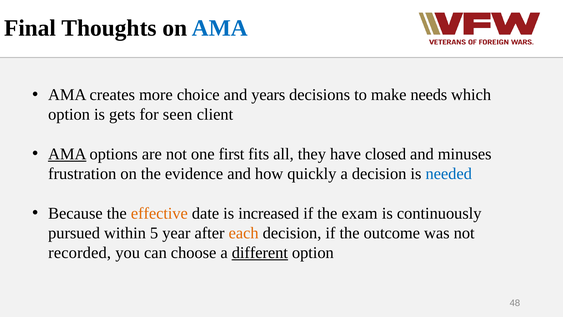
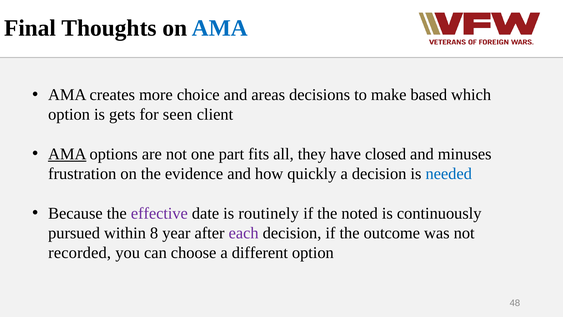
years: years -> areas (268, 95)
needs: needs -> based (429, 95)
first: first -> part (231, 154)
effective colour: orange -> purple (159, 213)
increased: increased -> routinely (269, 213)
exam: exam -> noted (360, 213)
5: 5 -> 8 (154, 233)
each colour: orange -> purple (244, 233)
different underline: present -> none (260, 252)
